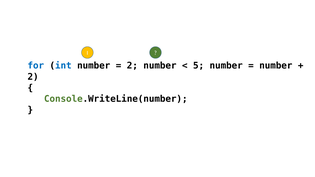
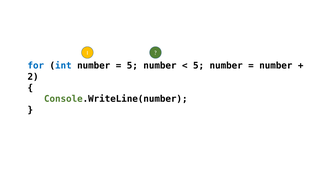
2: 2 -> 5 (132, 66)
